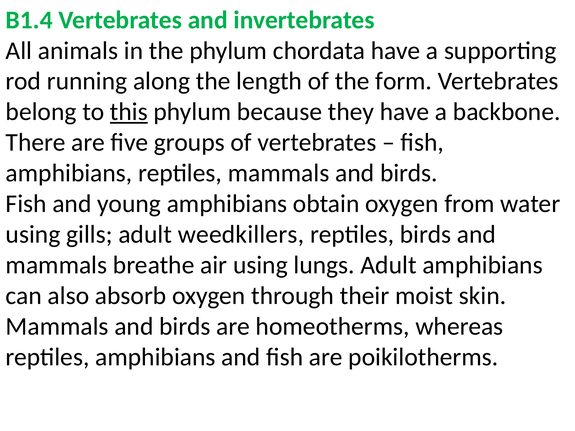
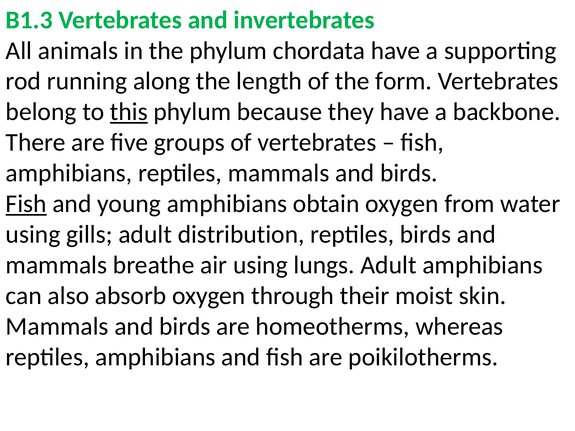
B1.4: B1.4 -> B1.3 (29, 20)
Fish underline: none -> present (26, 204)
weedkillers: weedkillers -> distribution (241, 235)
